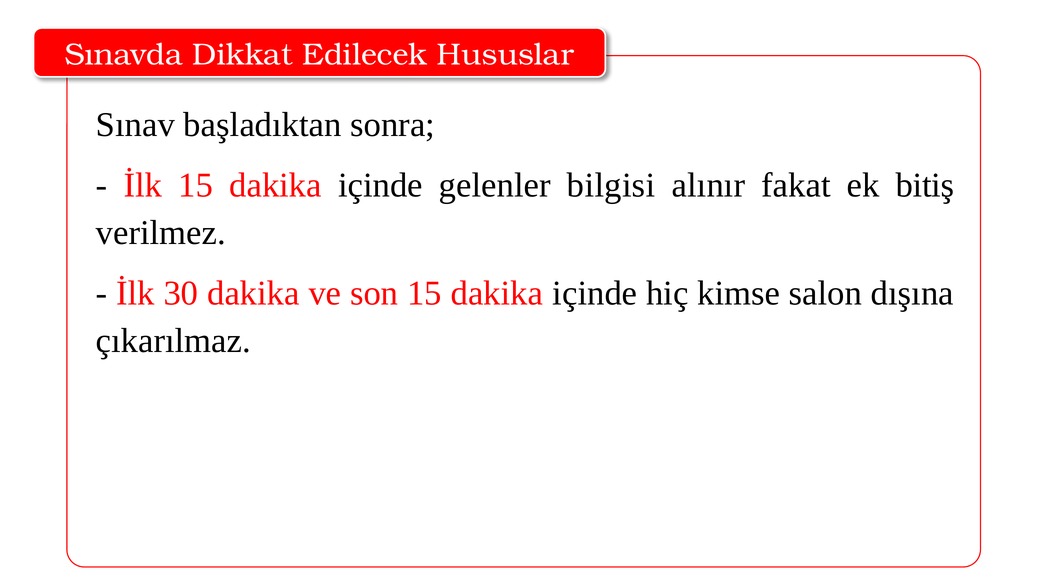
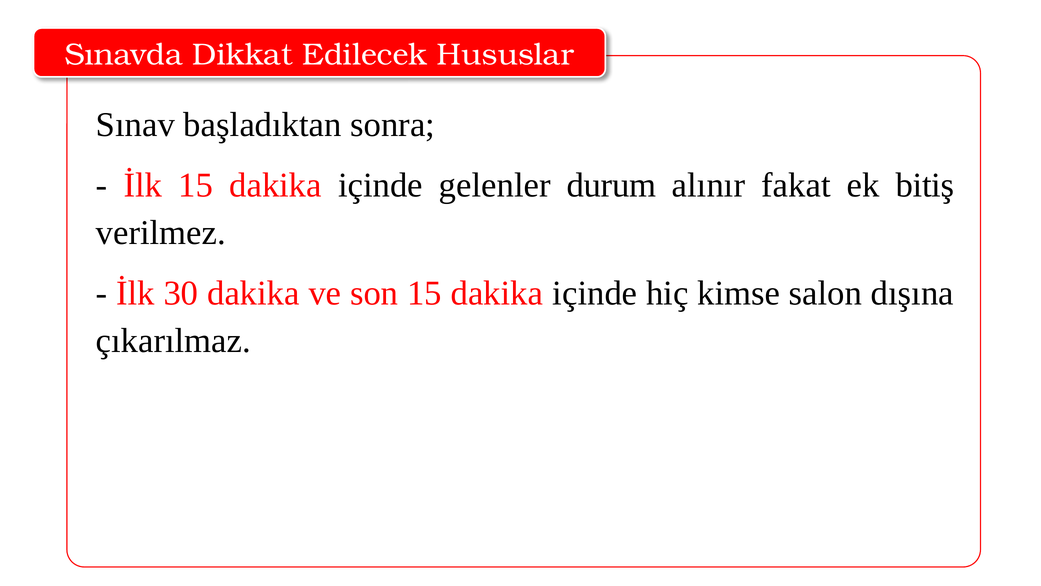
bilgisi: bilgisi -> durum (611, 185)
